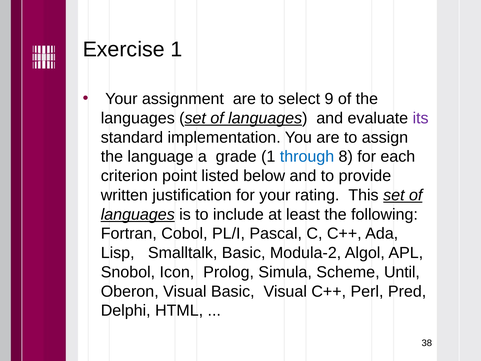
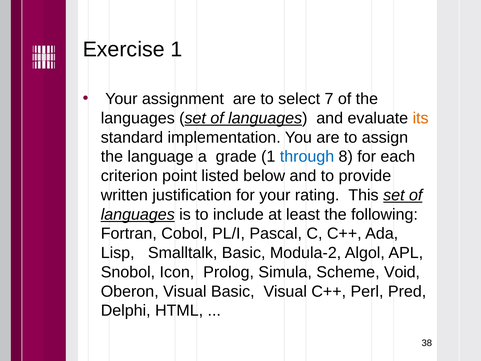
9: 9 -> 7 (329, 99)
its colour: purple -> orange (421, 118)
Until: Until -> Void (402, 272)
